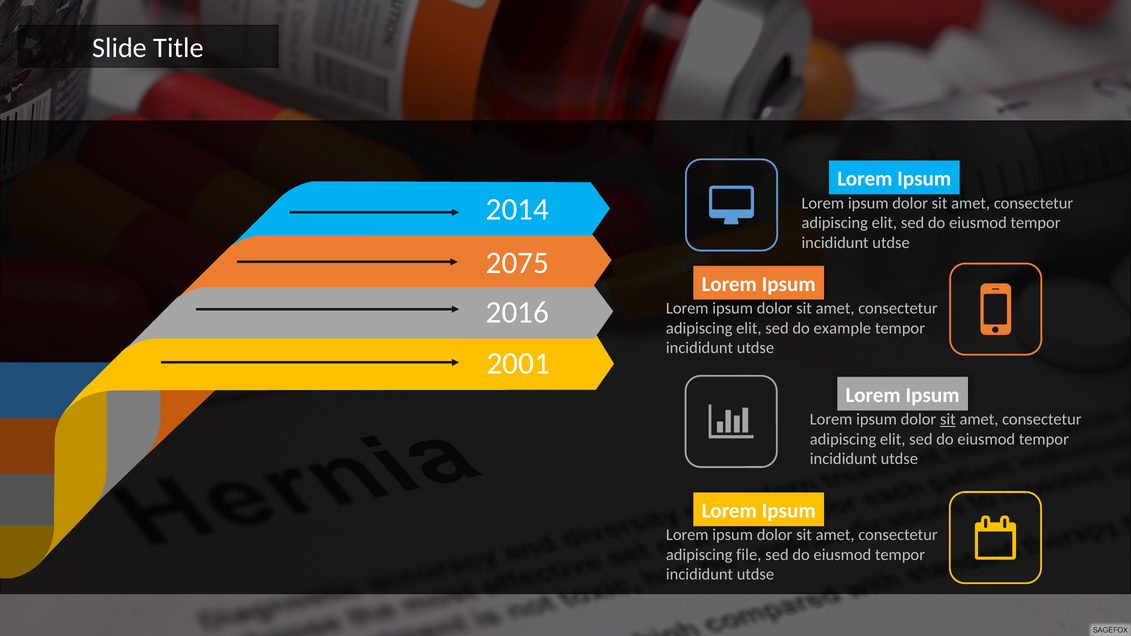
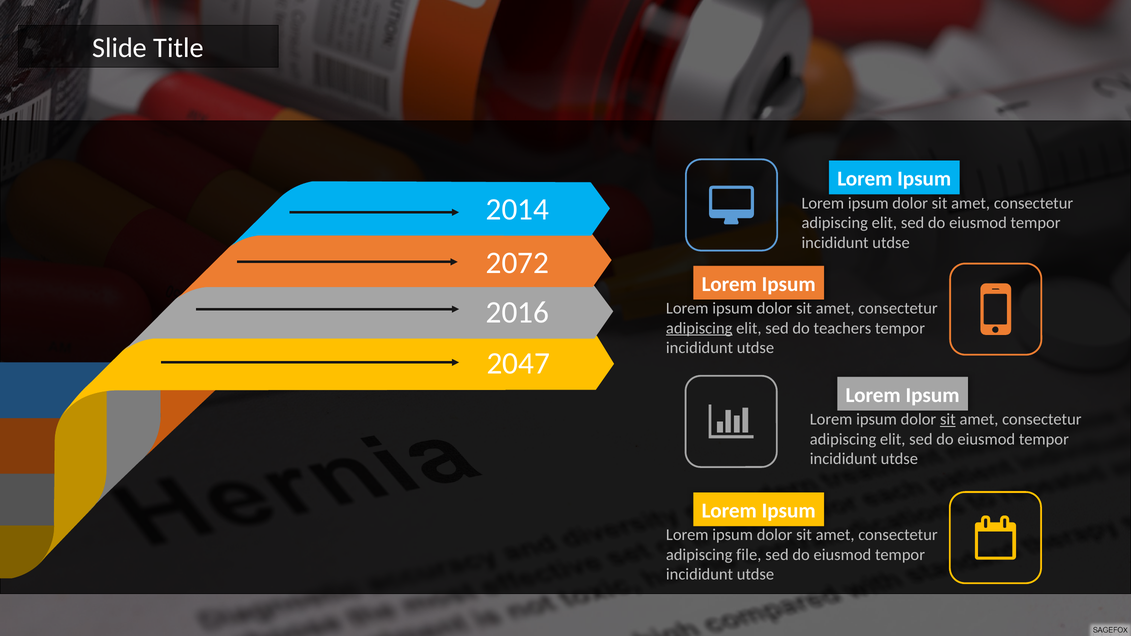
2075: 2075 -> 2072 (517, 263)
adipiscing underline: none -> present (699, 328)
example: example -> teachers (842, 328)
2001: 2001 -> 2047 (518, 364)
